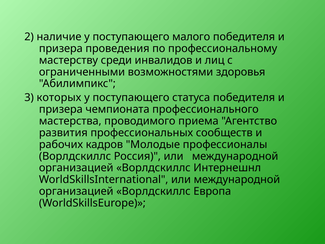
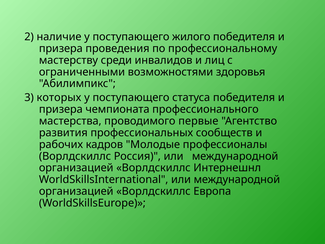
малого: малого -> жилого (191, 37)
приема: приема -> первые (198, 121)
